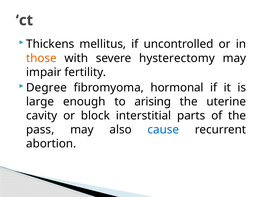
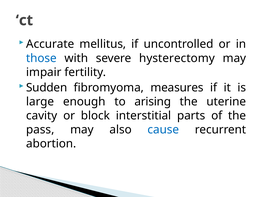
Thickens: Thickens -> Accurate (50, 44)
those colour: orange -> blue (41, 58)
Degree: Degree -> Sudden (47, 87)
hormonal: hormonal -> measures (177, 87)
